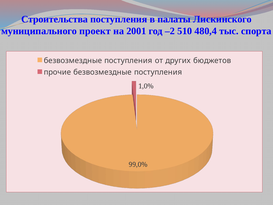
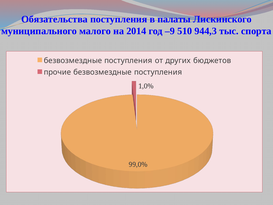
Строительства: Строительства -> Обязательства (54, 19)
проект: проект -> малого (95, 31)
2001: 2001 -> 2014 (136, 31)
–2: –2 -> –9 (170, 31)
480,4: 480,4 -> 944,3 (206, 31)
